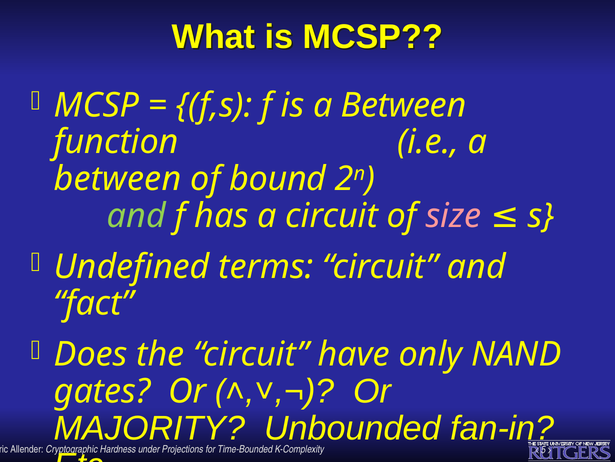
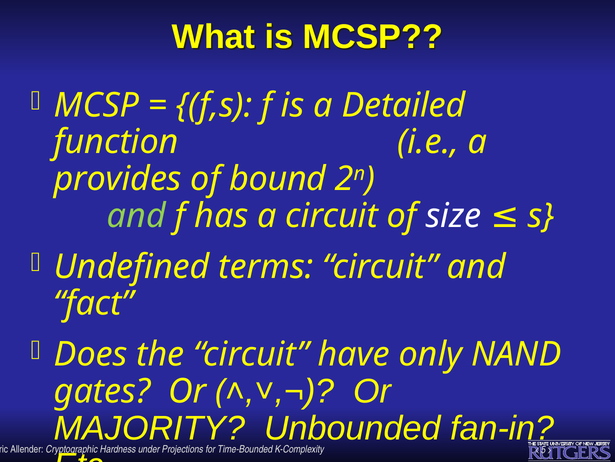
is a Between: Between -> Detailed (404, 105)
between: between -> provides (118, 179)
size colour: pink -> white (454, 216)
